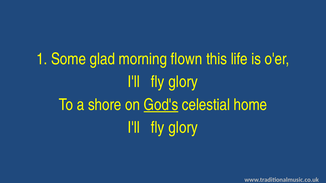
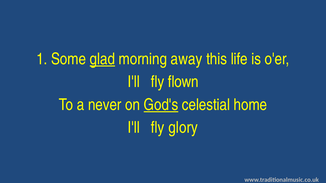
glad underline: none -> present (102, 59)
flown: flown -> away (187, 59)
glory: glory -> flown (183, 82)
shore: shore -> never (105, 105)
